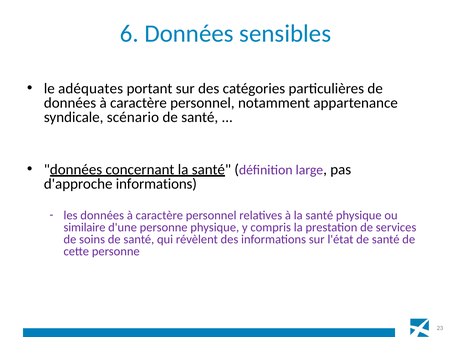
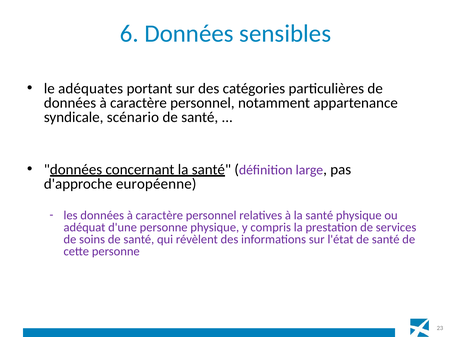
d'approche informations: informations -> européenne (156, 184)
similaire: similaire -> adéquat (84, 228)
